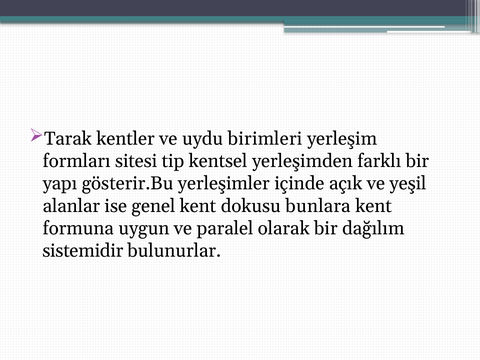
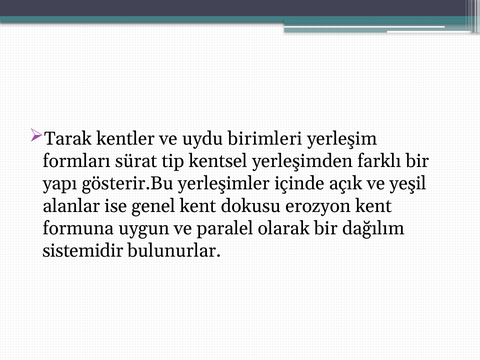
sitesi: sitesi -> sürat (136, 161)
bunlara: bunlara -> erozyon (318, 206)
